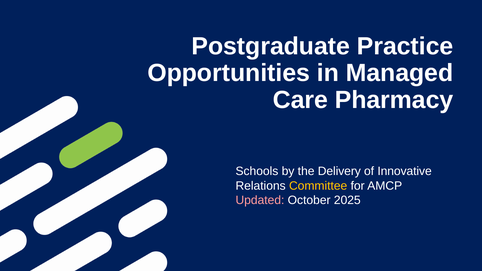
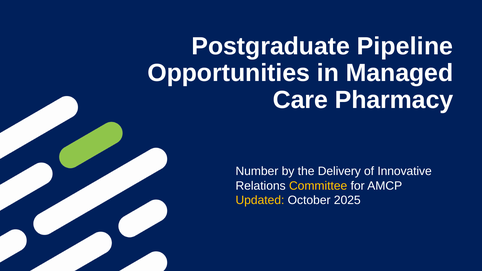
Practice: Practice -> Pipeline (405, 46)
Schools: Schools -> Number (257, 171)
Updated colour: pink -> yellow (260, 200)
